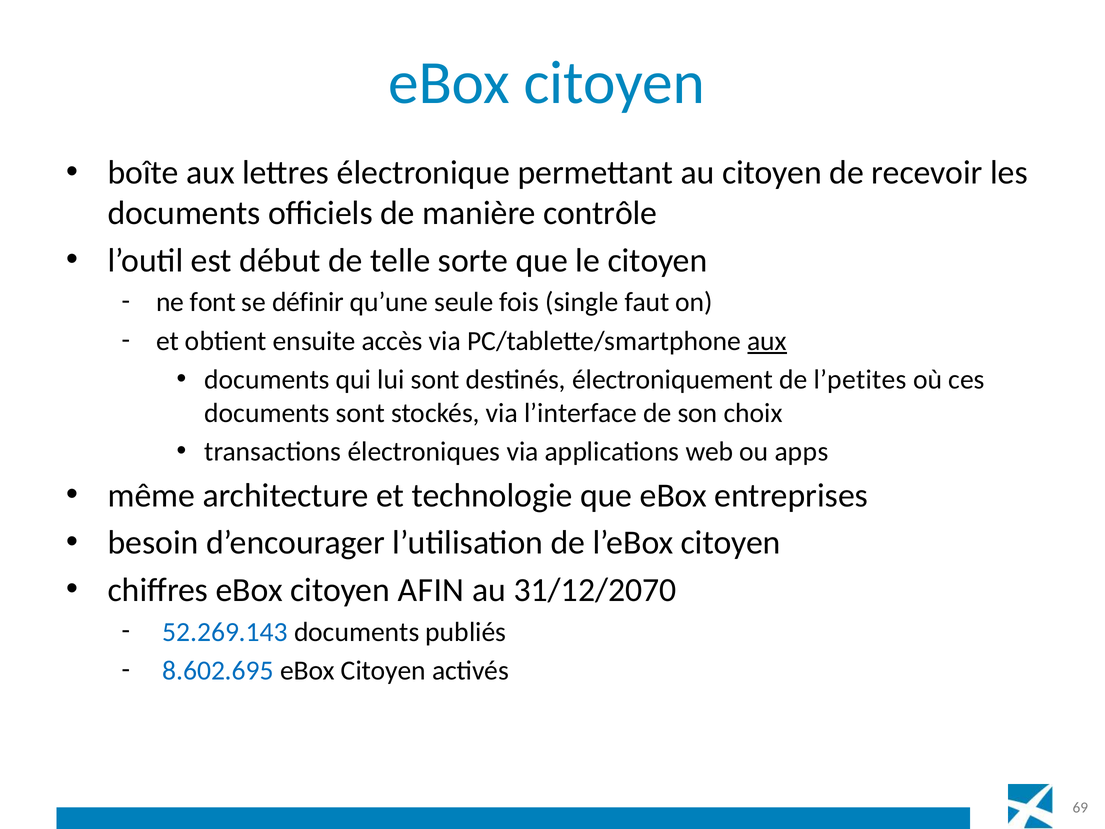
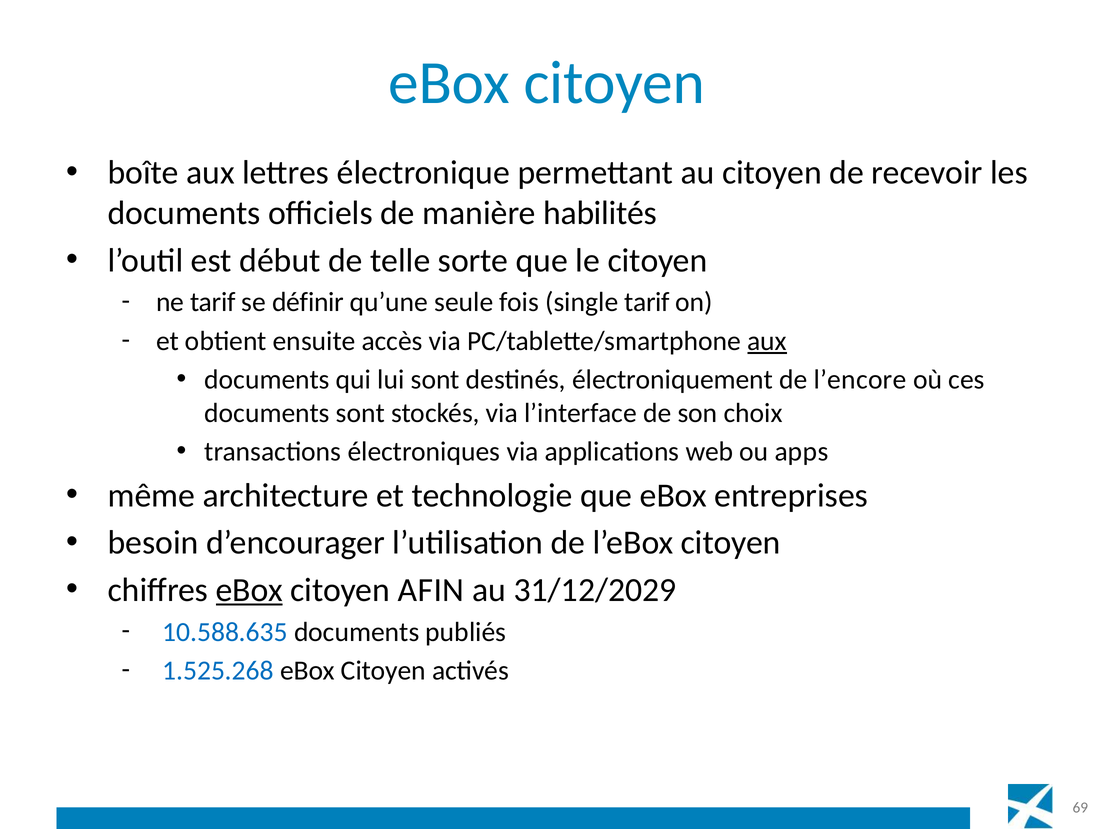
contrôle: contrôle -> habilités (600, 213)
ne font: font -> tarif (213, 302)
single faut: faut -> tarif (647, 302)
l’petites: l’petites -> l’encore (860, 380)
eBox underline: none -> present (249, 590)
31/12/2070: 31/12/2070 -> 31/12/2029 (595, 590)
52.269.143: 52.269.143 -> 10.588.635 (225, 632)
8.602.695: 8.602.695 -> 1.525.268 (218, 670)
